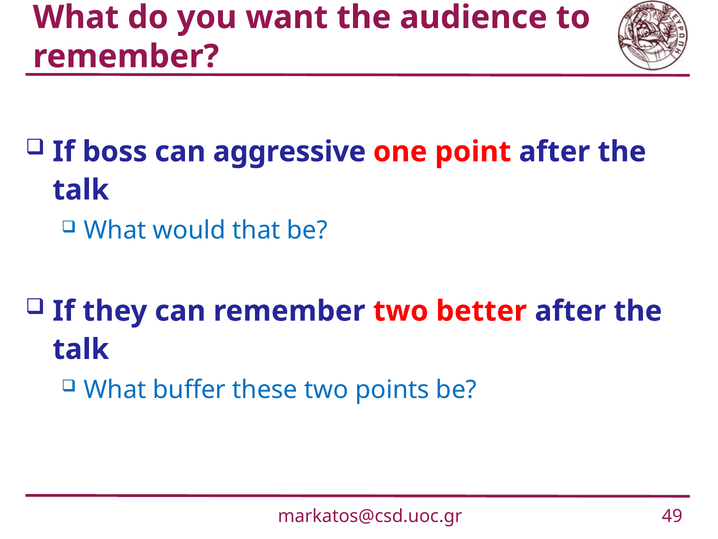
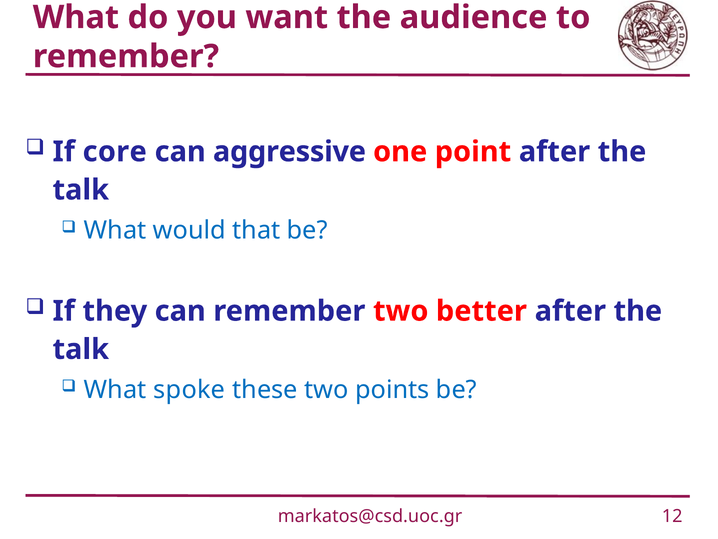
boss: boss -> core (115, 152)
buffer: buffer -> spoke (189, 389)
49: 49 -> 12 (672, 516)
